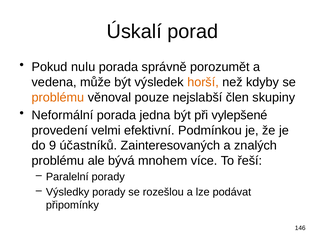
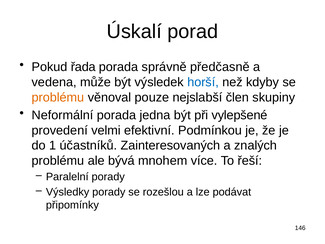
nulu: nulu -> řada (83, 67)
porozumět: porozumět -> předčasně (220, 67)
horší colour: orange -> blue (203, 82)
9: 9 -> 1 (53, 145)
